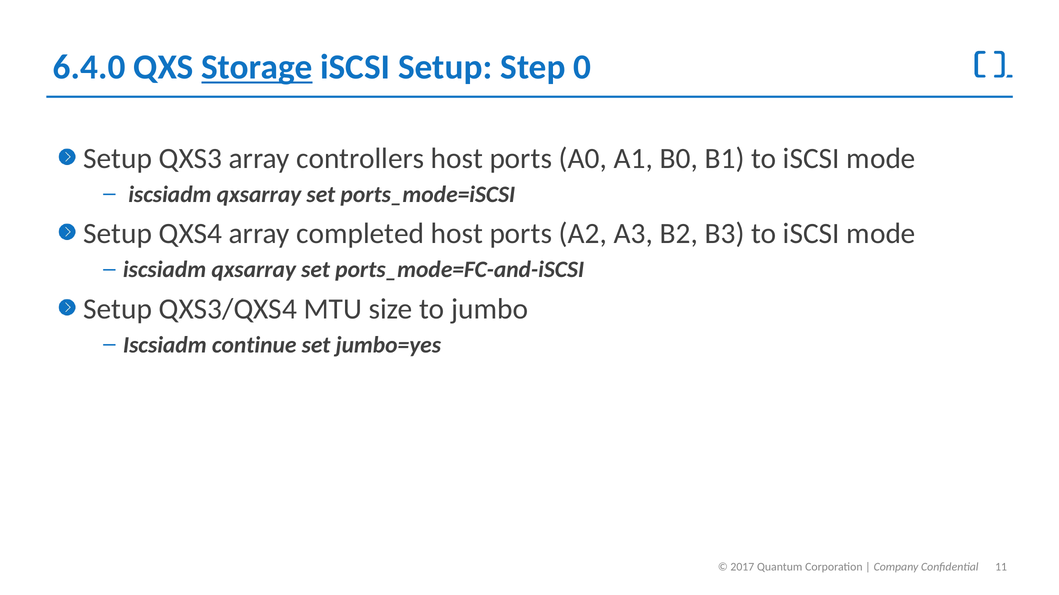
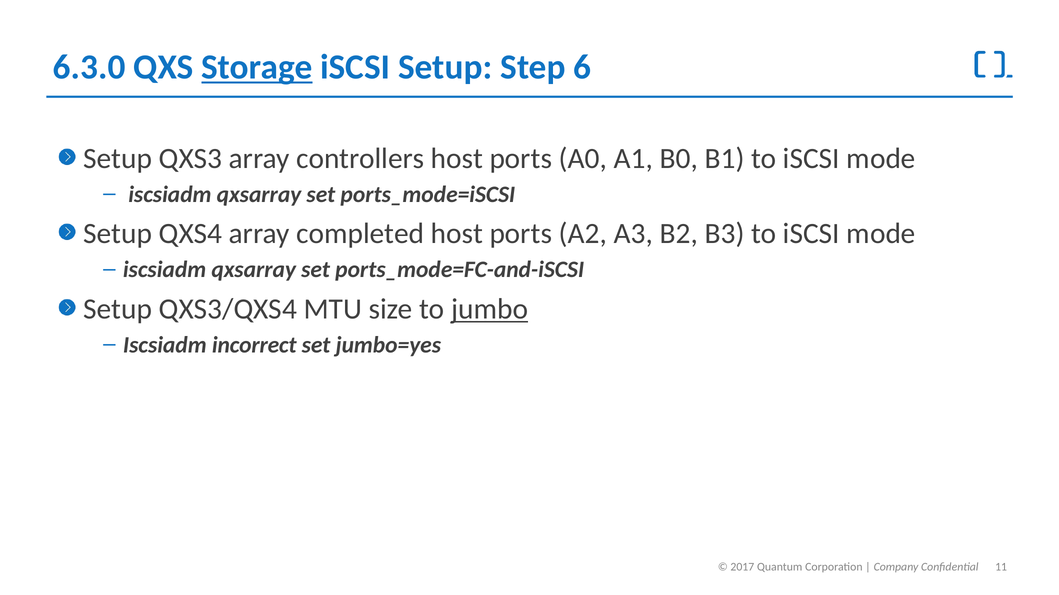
6.4.0: 6.4.0 -> 6.3.0 (89, 67)
0: 0 -> 6 (582, 67)
jumbo underline: none -> present (490, 309)
continue: continue -> incorrect (254, 345)
